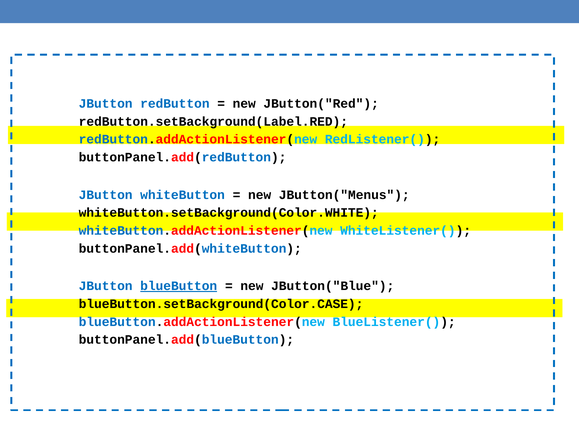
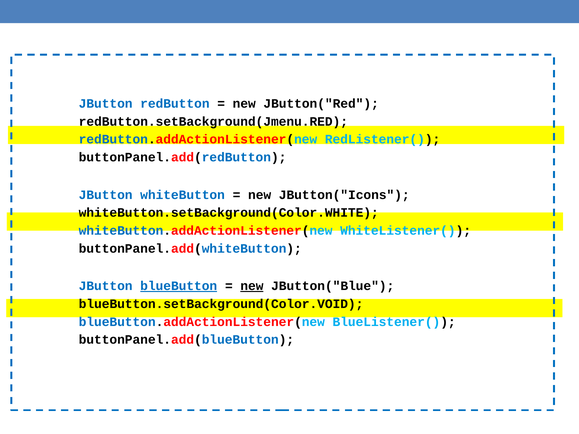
redButton.setBackground(Label.RED: redButton.setBackground(Label.RED -> redButton.setBackground(Jmenu.RED (213, 122)
JButton("Menus: JButton("Menus -> JButton("Icons (344, 195)
new underline: none -> present (252, 286)
blueButton.setBackground(Color.CASE: blueButton.setBackground(Color.CASE -> blueButton.setBackground(Color.VOID (221, 304)
